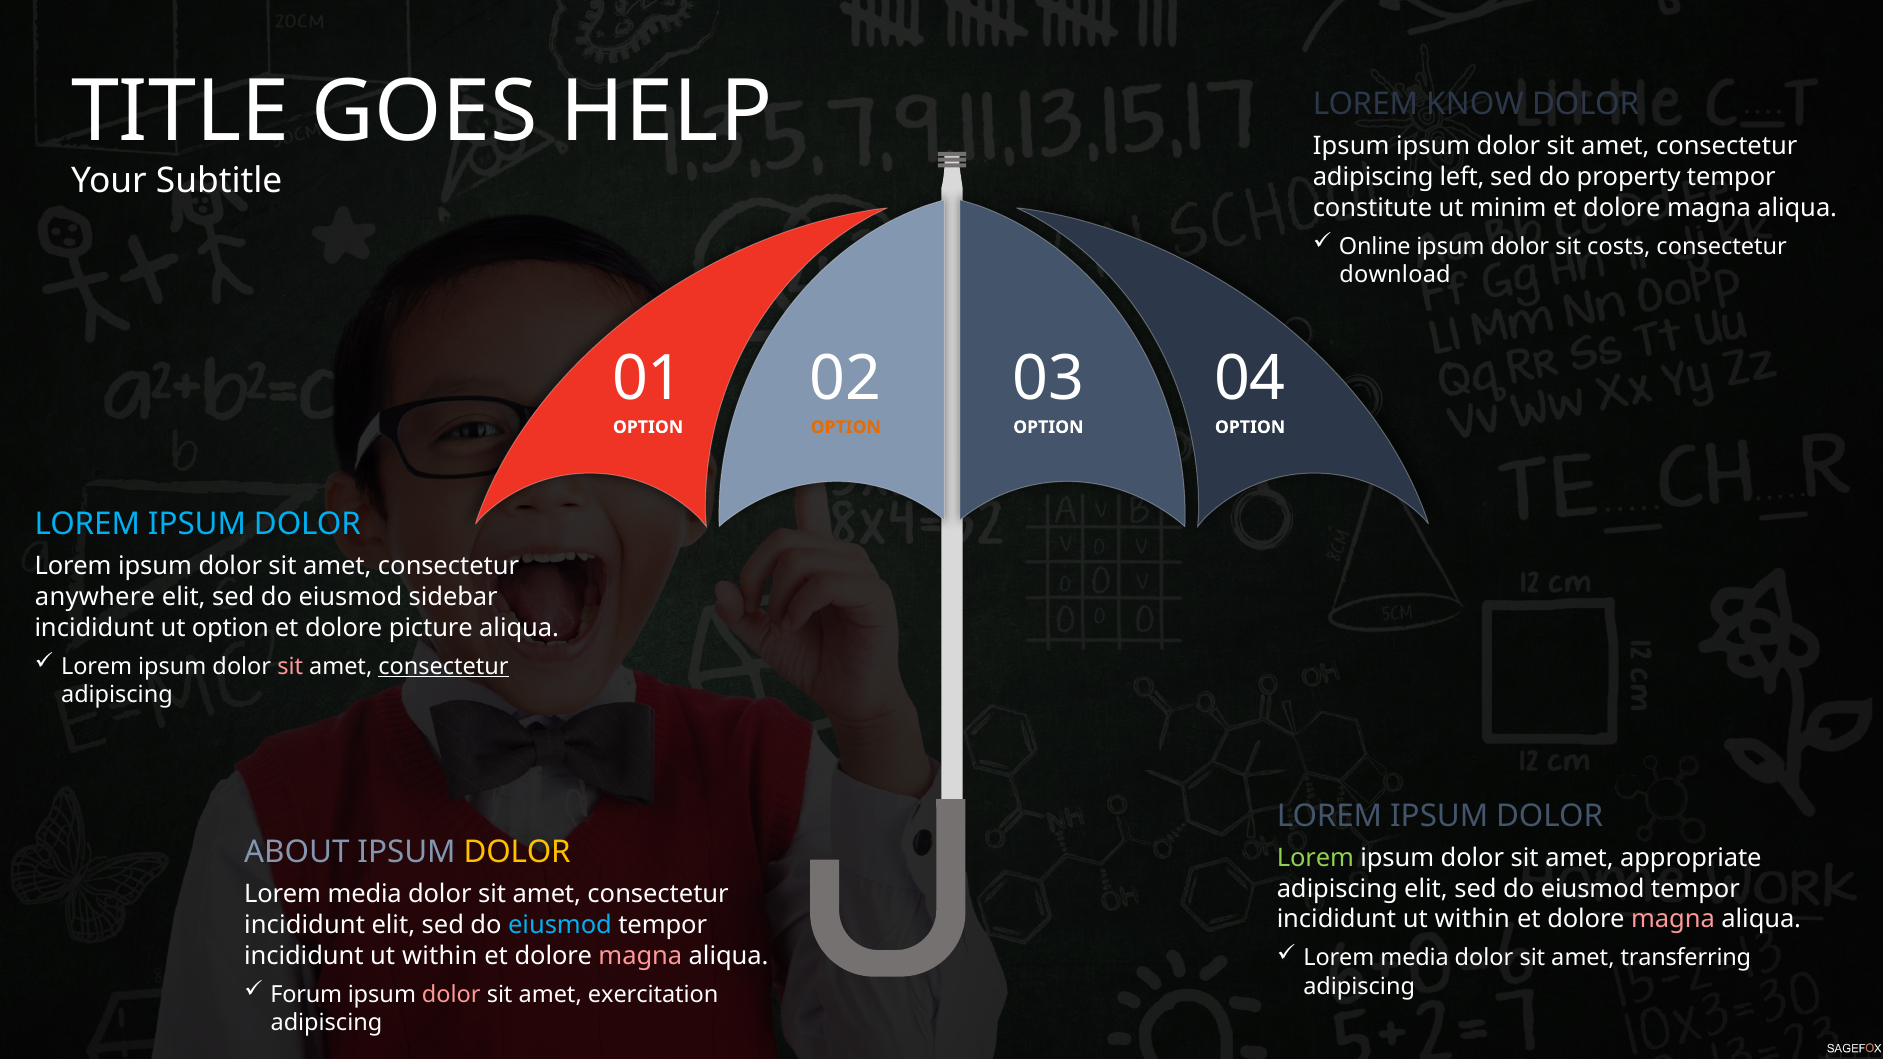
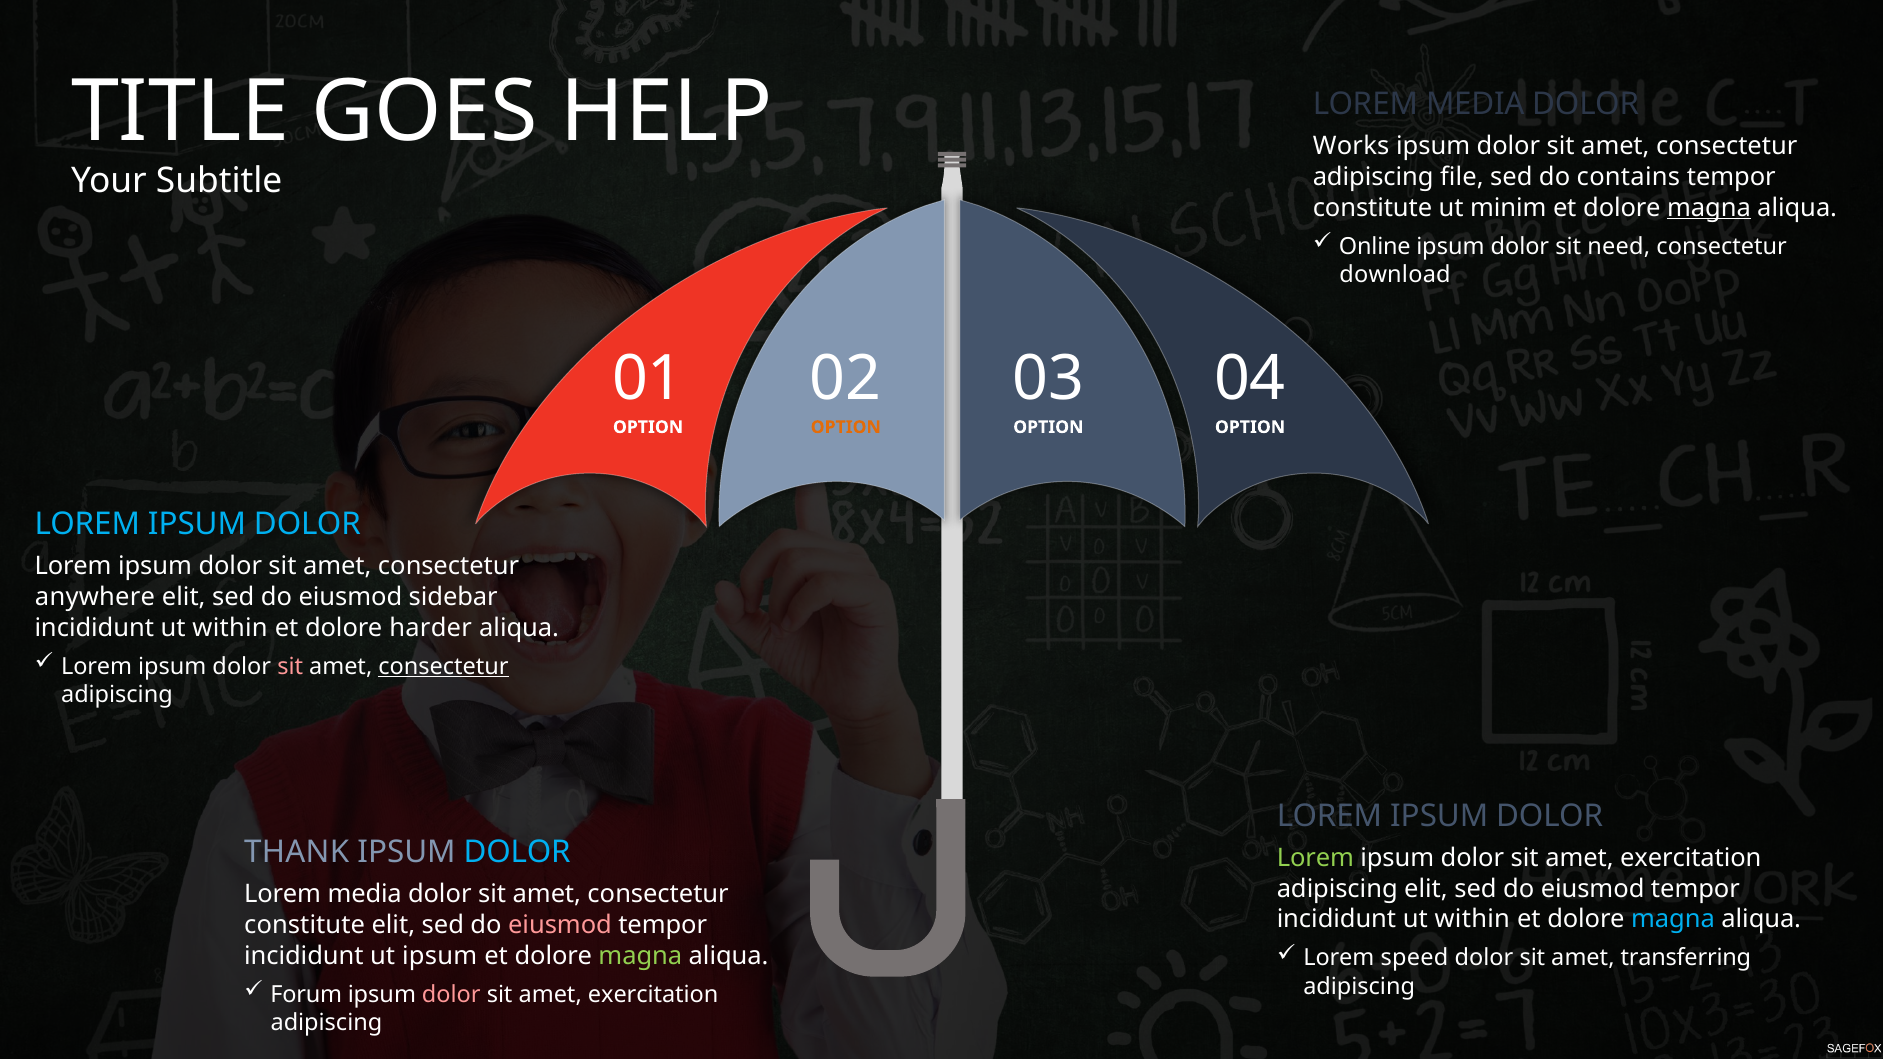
KNOW: KNOW -> MEDIA (1475, 104)
Ipsum: Ipsum -> Works (1351, 146)
left: left -> file (1462, 177)
property: property -> contains (1628, 177)
magna underline: none -> present (1709, 208)
costs: costs -> need (1619, 246)
option: option -> within (230, 628)
picture: picture -> harder (431, 628)
ABOUT: ABOUT -> THANK (297, 853)
DOLOR colour: yellow -> light blue (517, 853)
appropriate: appropriate -> exercitation (1691, 858)
magna colour: pink -> light blue (1673, 920)
incididunt: incididunt -> constitute (305, 925)
eiusmod colour: light blue -> pink (560, 925)
media: media -> speed (1414, 958)
within: within -> ipsum (440, 956)
magna colour: pink -> light green (640, 956)
